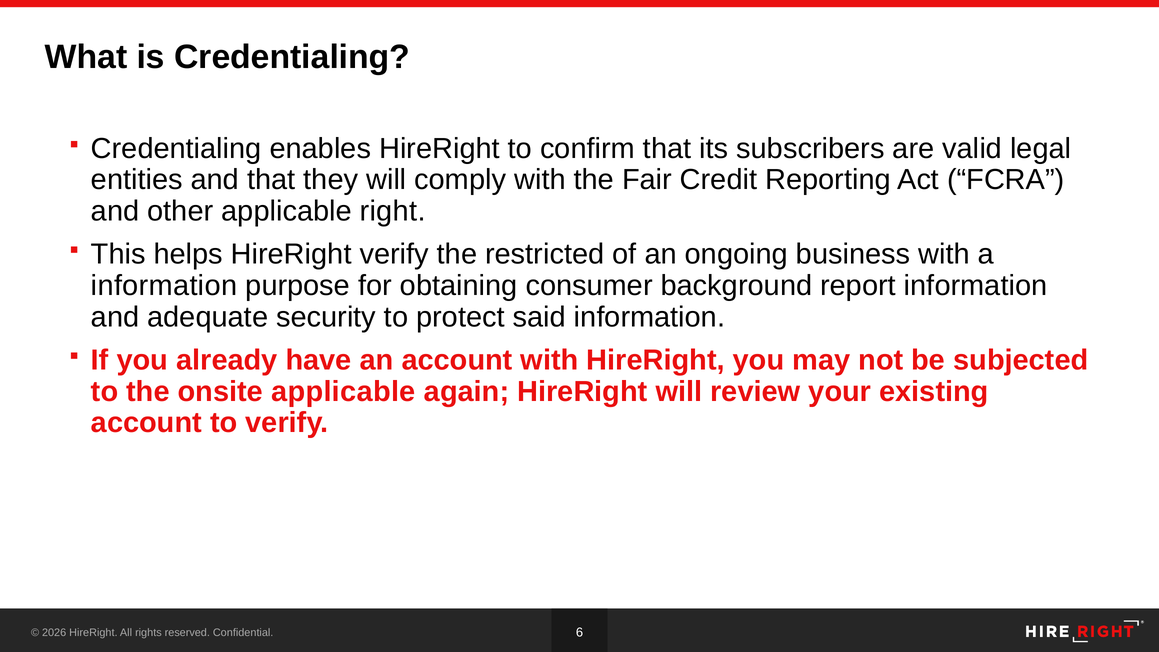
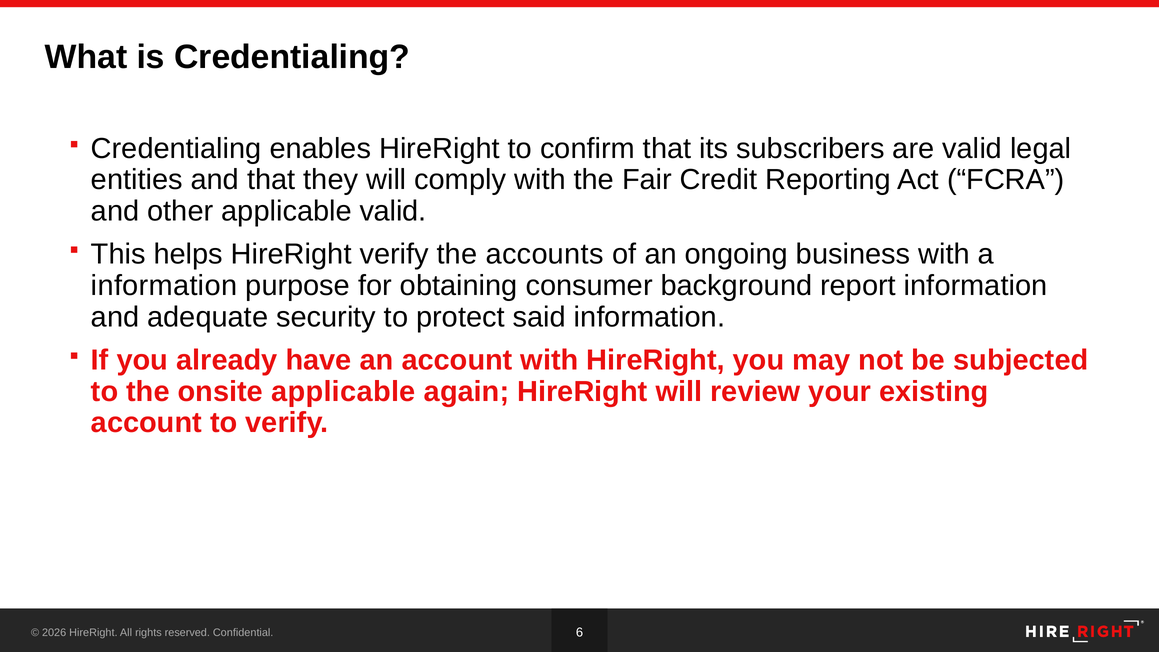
applicable right: right -> valid (393, 211)
restricted: restricted -> accounts (545, 254)
